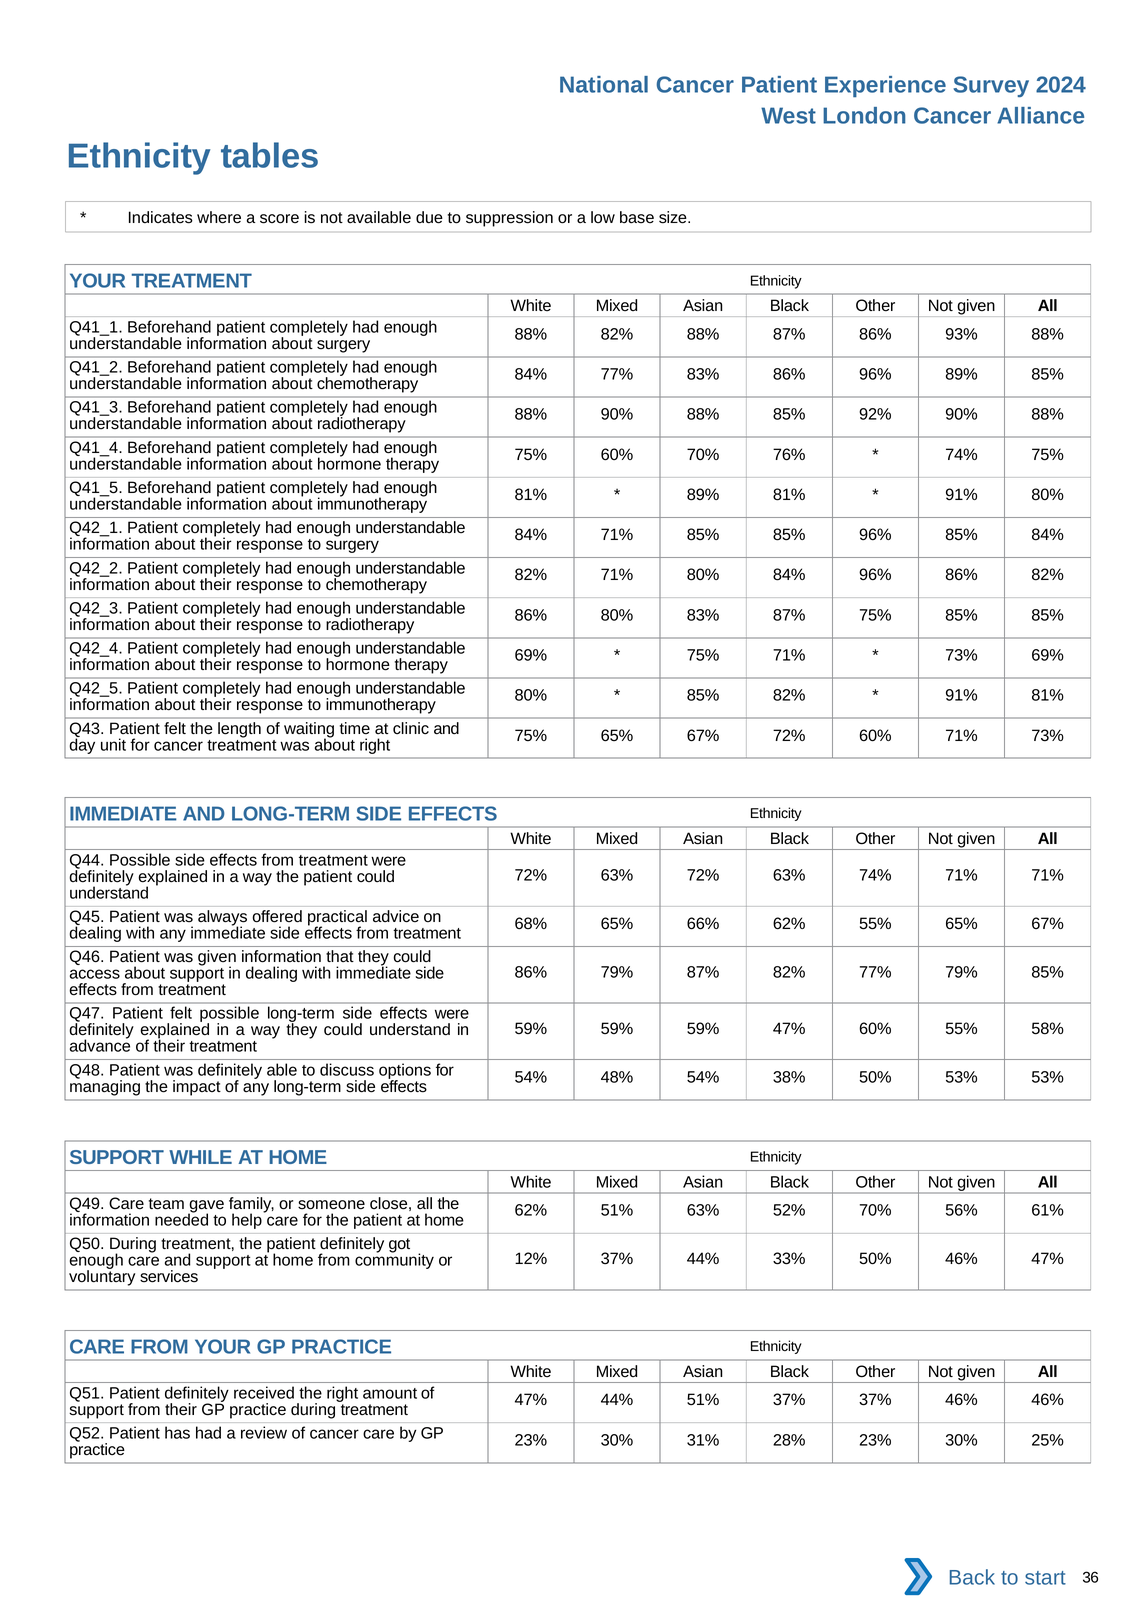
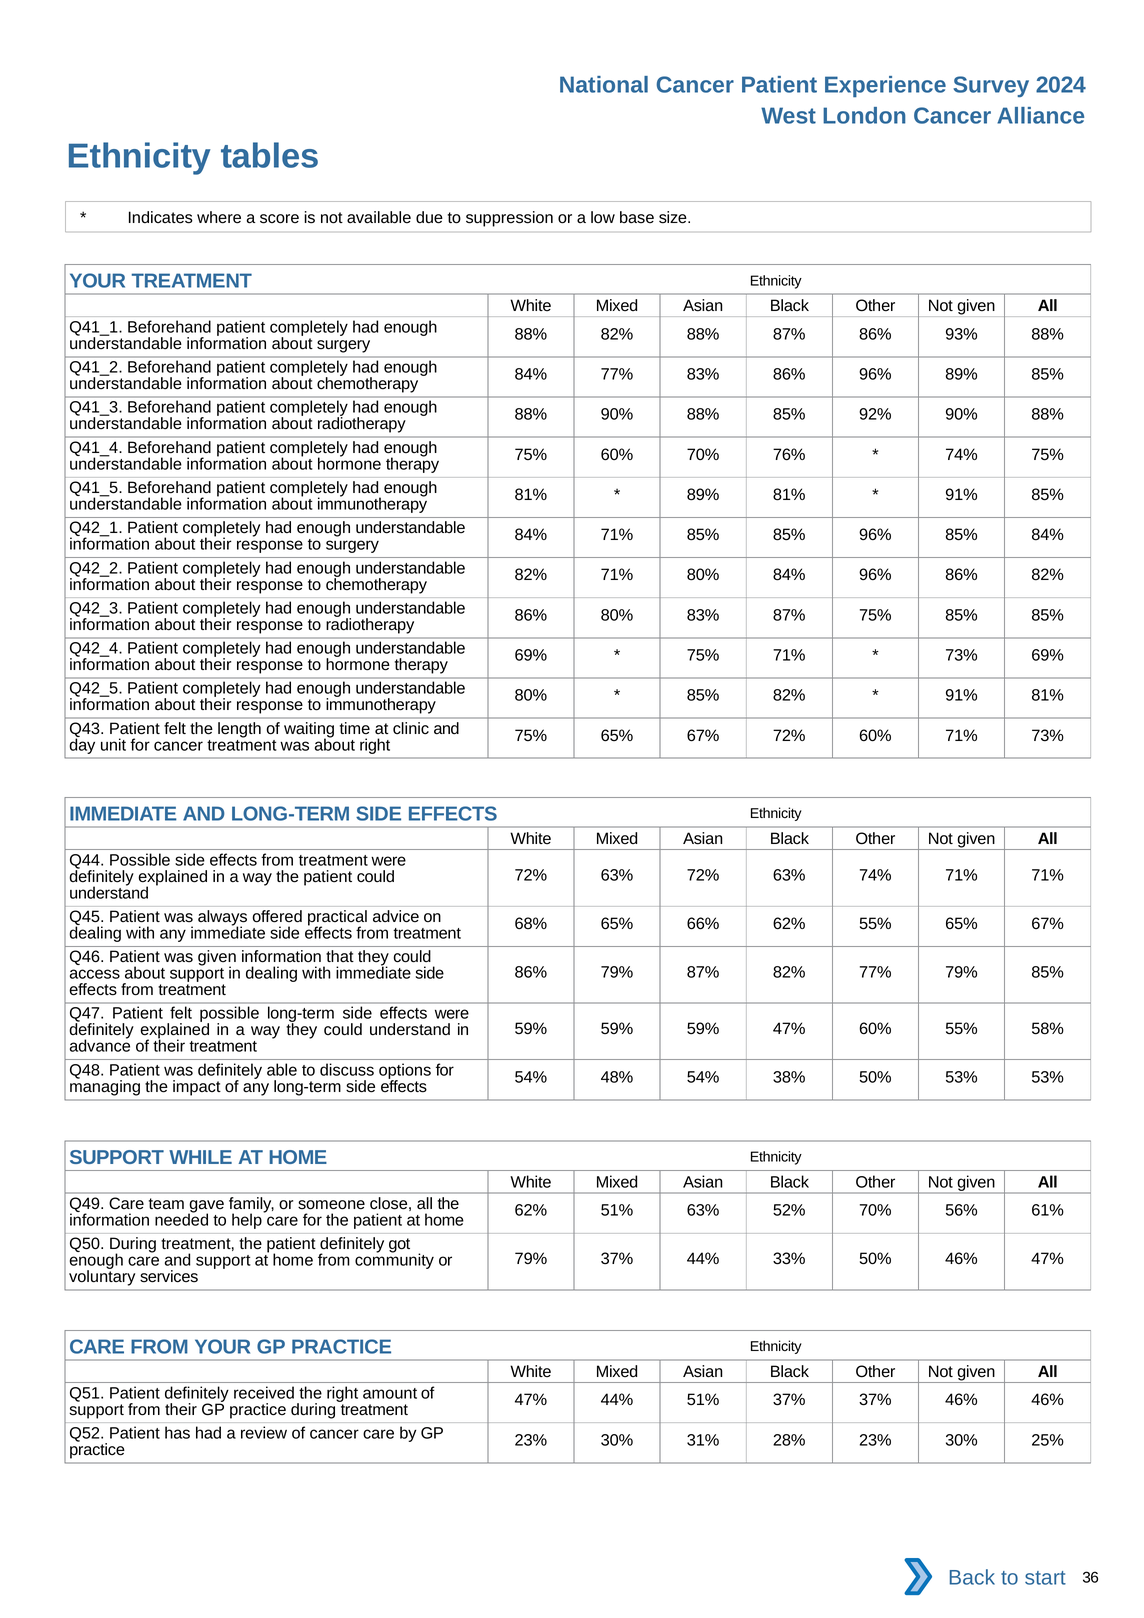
91% 80%: 80% -> 85% (1048, 495)
12%: 12% -> 79% (531, 1260)
